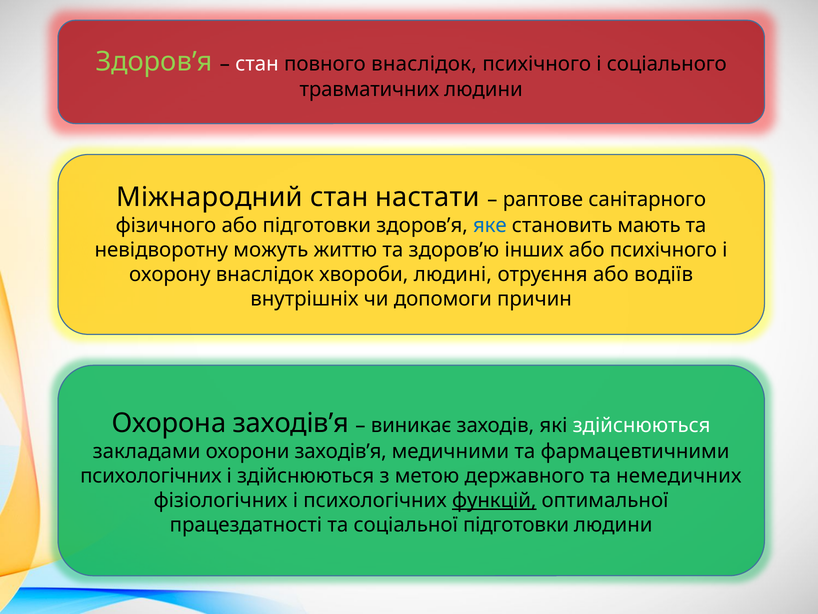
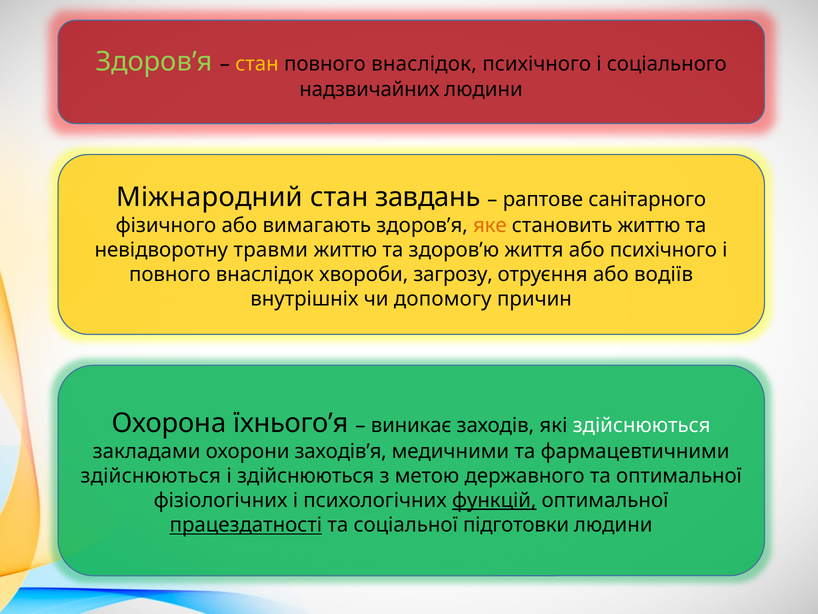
стан colour: white -> yellow (257, 64)
травматичних: травматичних -> надзвичайних (369, 90)
настати: настати -> завдань (428, 197)
або підготовки: підготовки -> вимагають (317, 225)
яке colour: blue -> orange (490, 225)
становить мають: мають -> життю (649, 225)
можуть: можуть -> травми (271, 250)
інших: інших -> життя (534, 250)
охорону: охорону -> повного (170, 274)
людині: людині -> загрозу (453, 274)
допомоги: допомоги -> допомогу (443, 299)
Охорона заходів’я: заходів’я -> їхнього’я (291, 423)
психологічних: психологічних -> здійснюються (151, 476)
та немедичних: немедичних -> оптимальної (679, 476)
працездатності underline: none -> present (246, 525)
